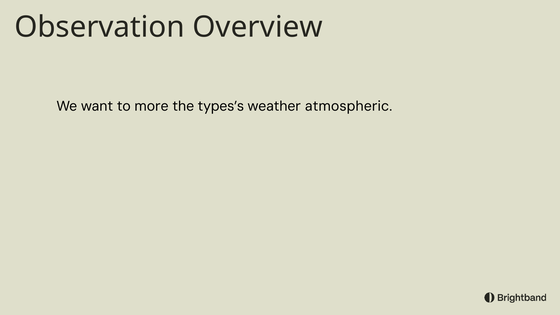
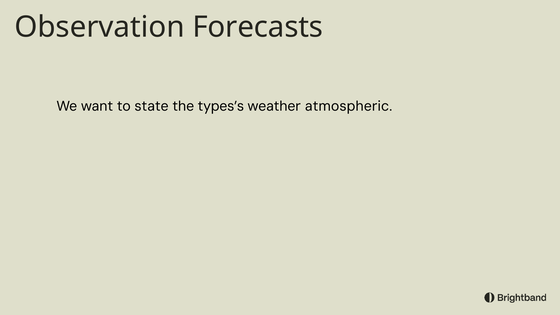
Overview: Overview -> Forecasts (258, 27)
more: more -> state (152, 106)
